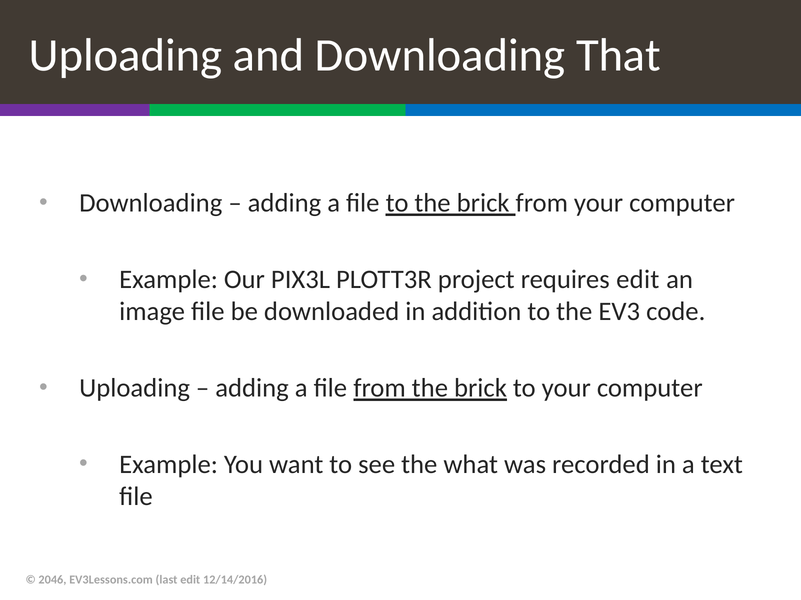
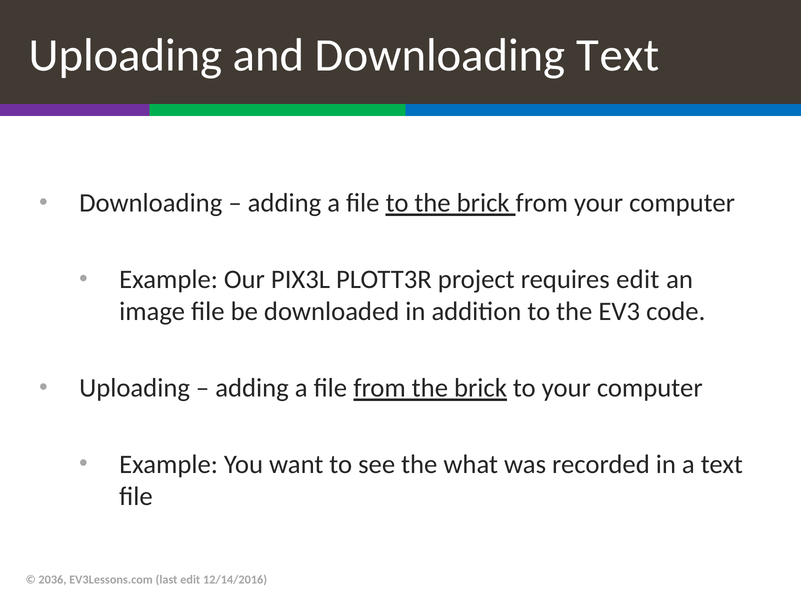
Downloading That: That -> Text (618, 55)
2046: 2046 -> 2036 (52, 581)
